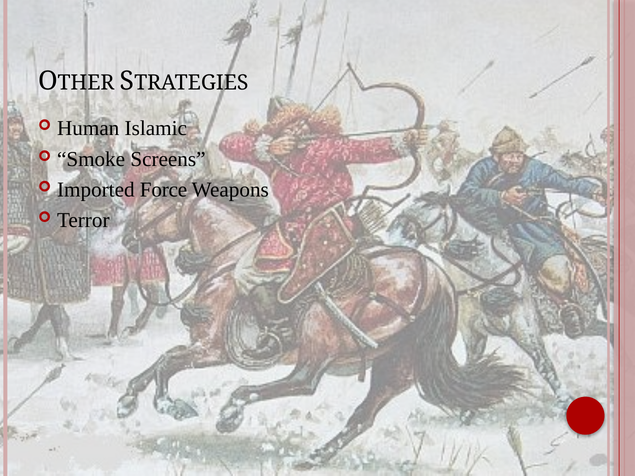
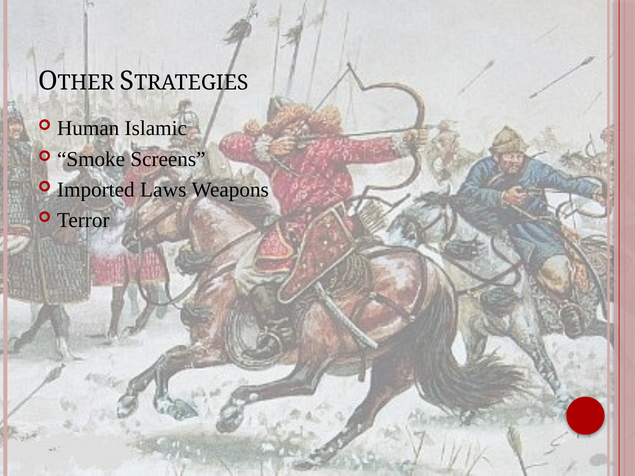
Force: Force -> Laws (163, 190)
